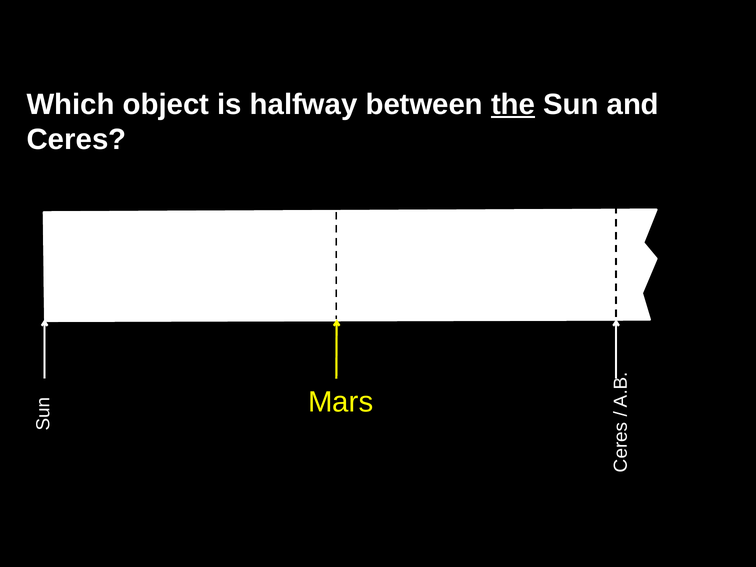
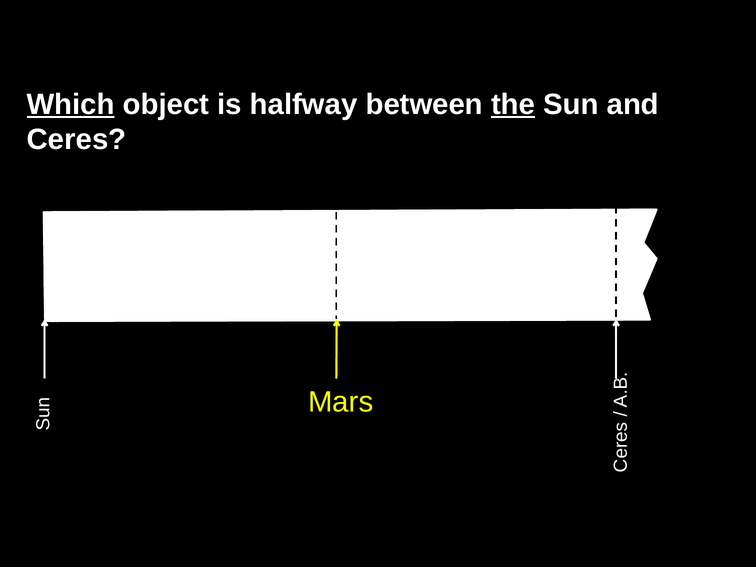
Which underline: none -> present (71, 104)
